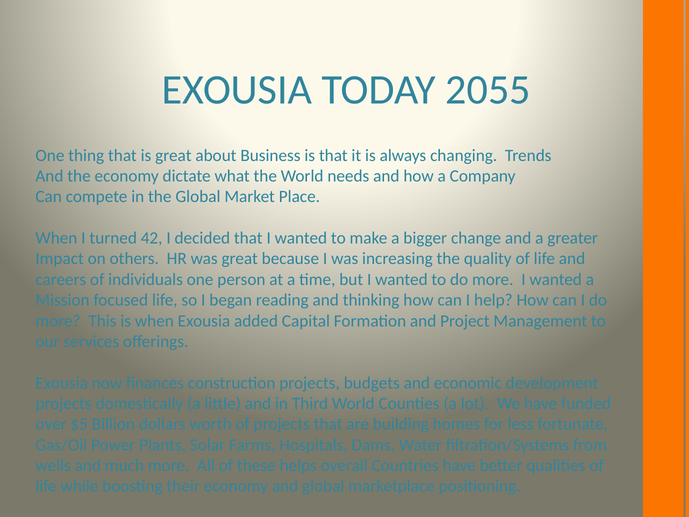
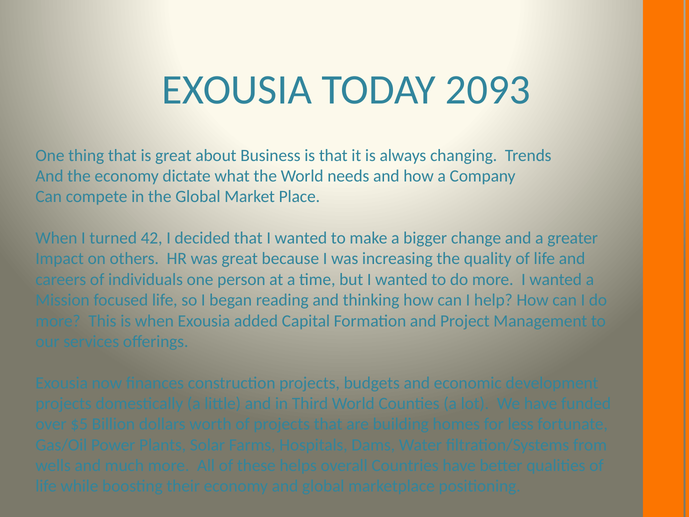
2055: 2055 -> 2093 (488, 90)
